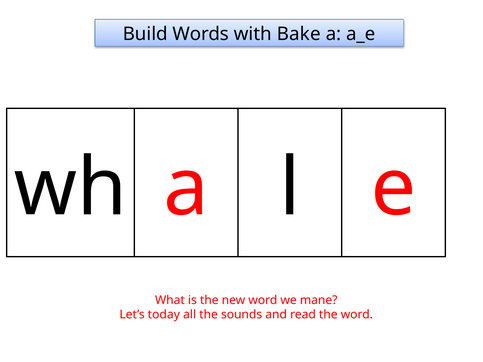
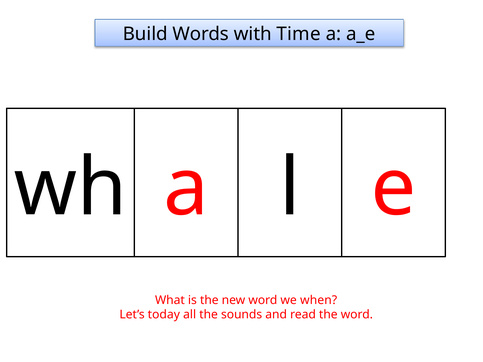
Bake: Bake -> Time (299, 34)
mane: mane -> when (319, 300)
